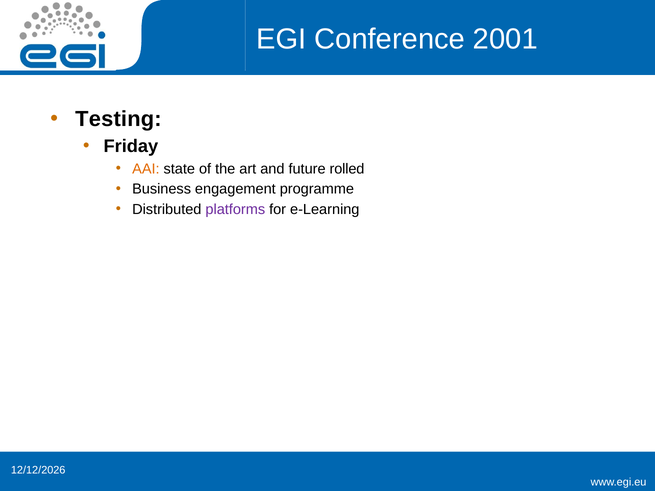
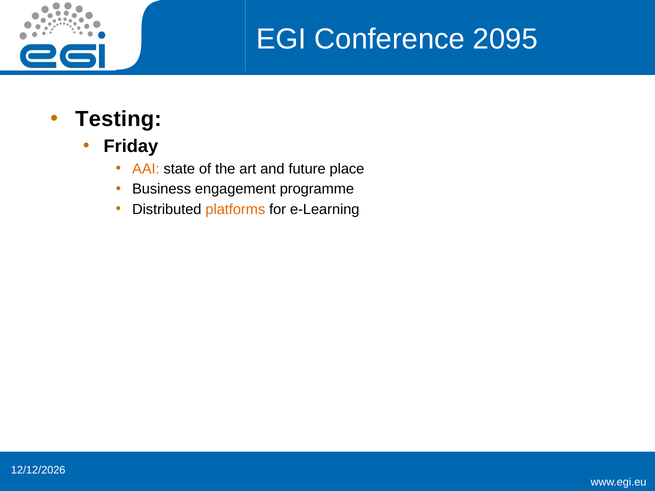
2001: 2001 -> 2095 (505, 39)
rolled: rolled -> place (347, 169)
platforms colour: purple -> orange (235, 210)
